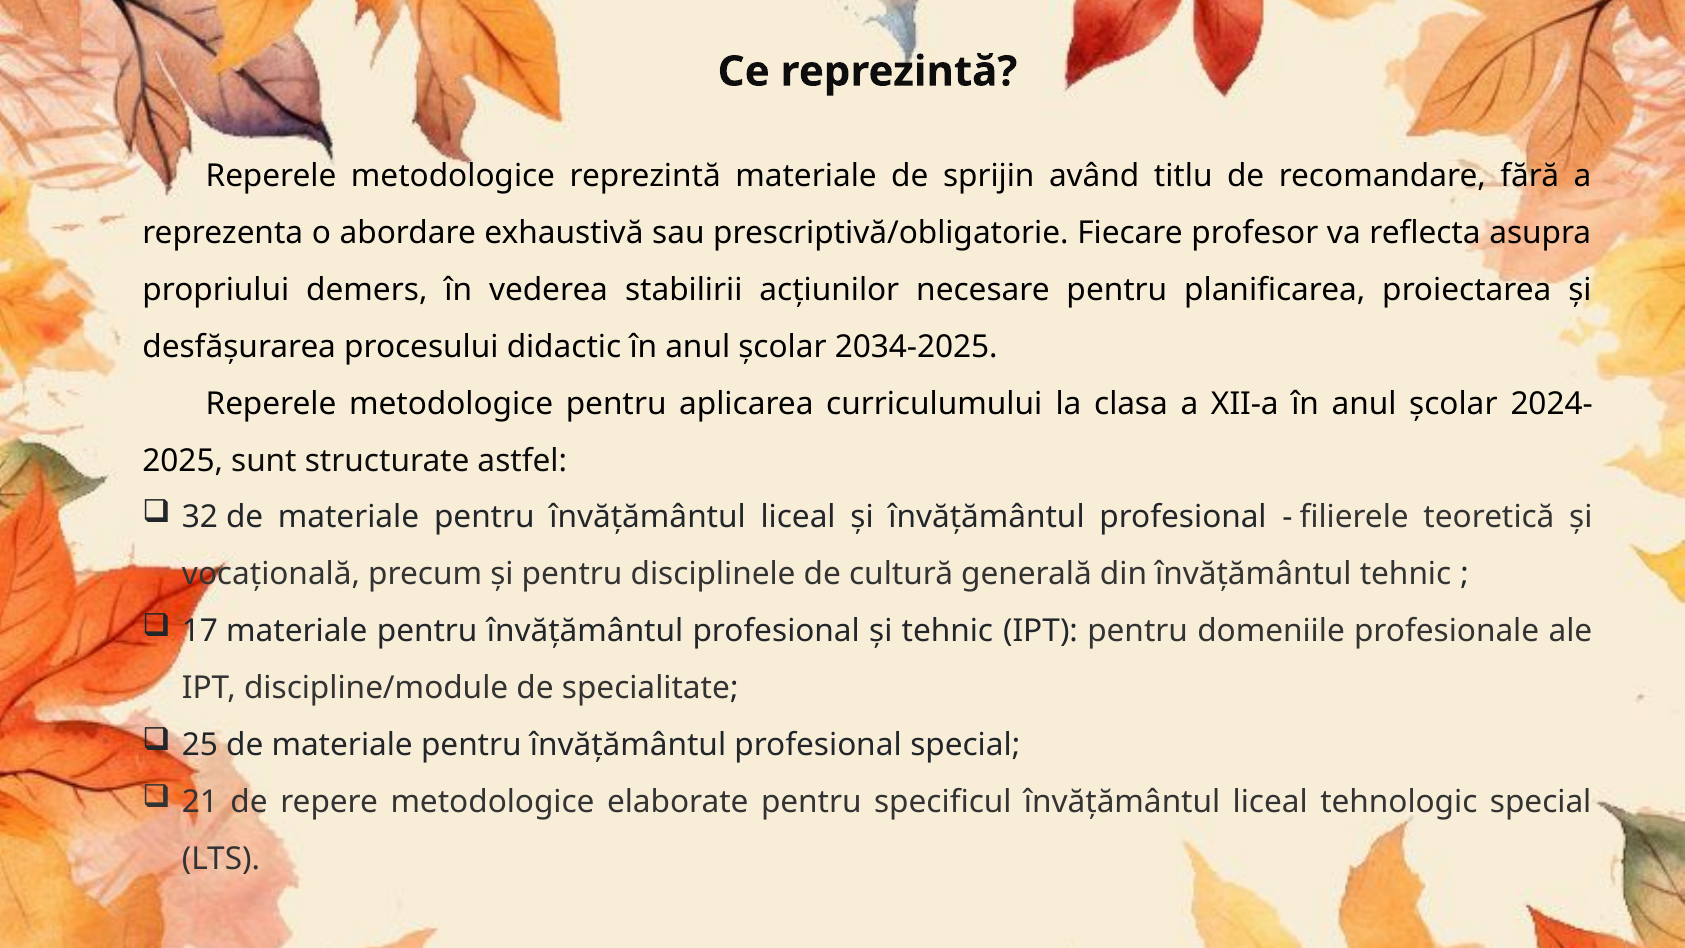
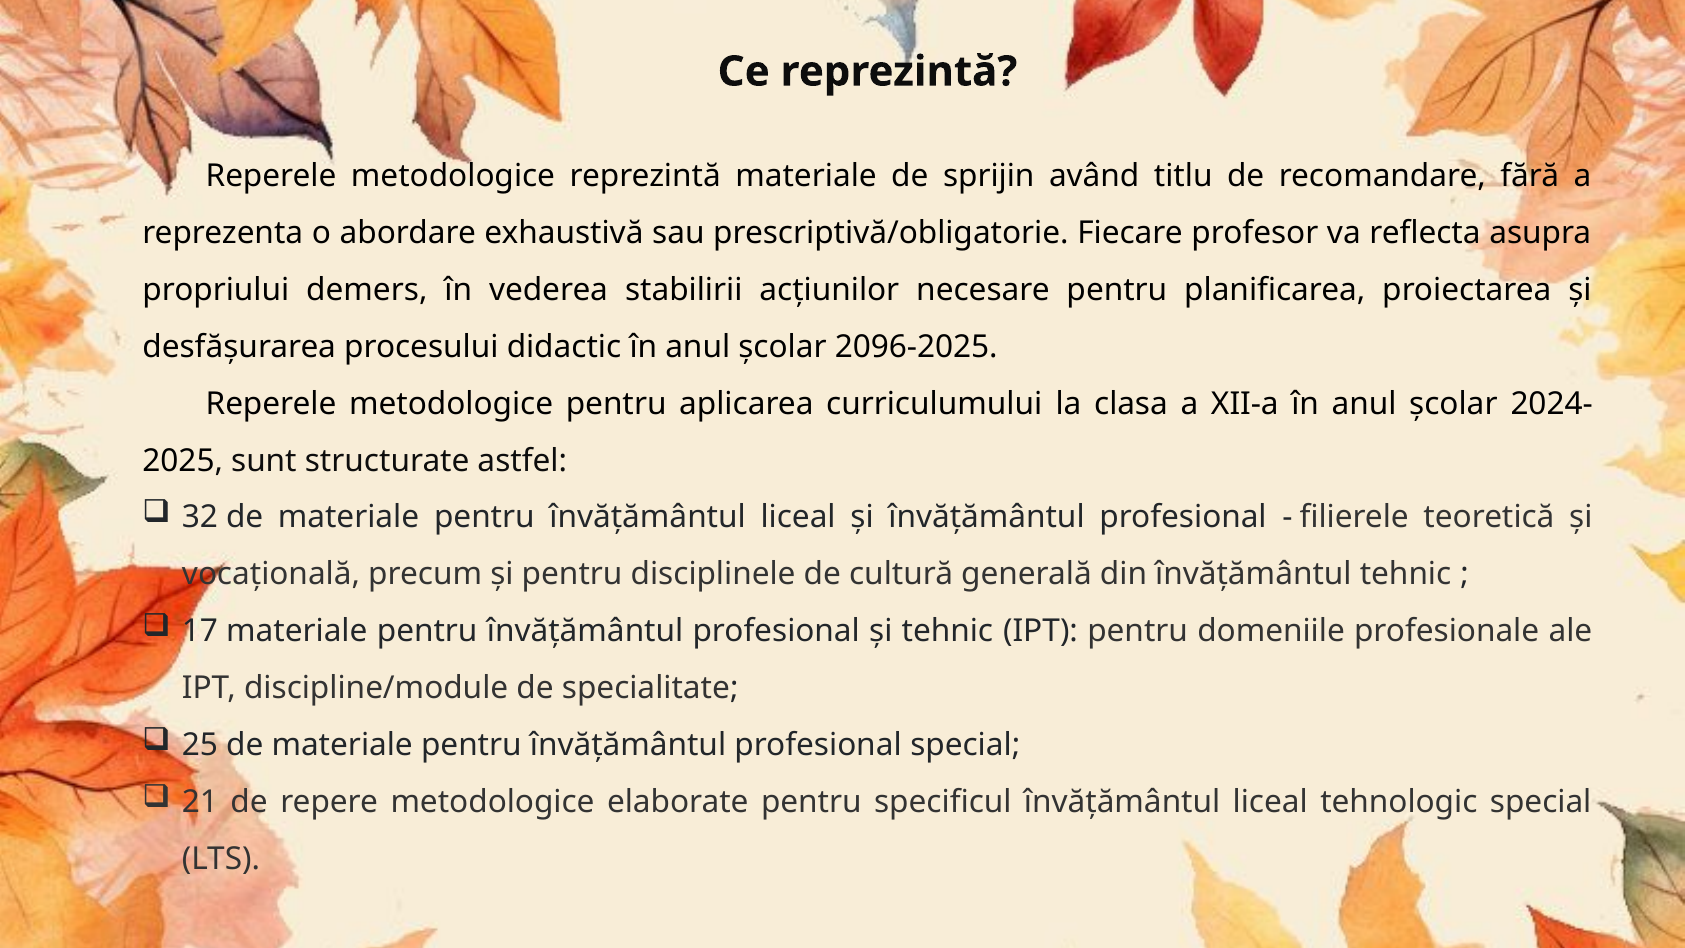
2034-2025: 2034-2025 -> 2096-2025 (916, 347)
